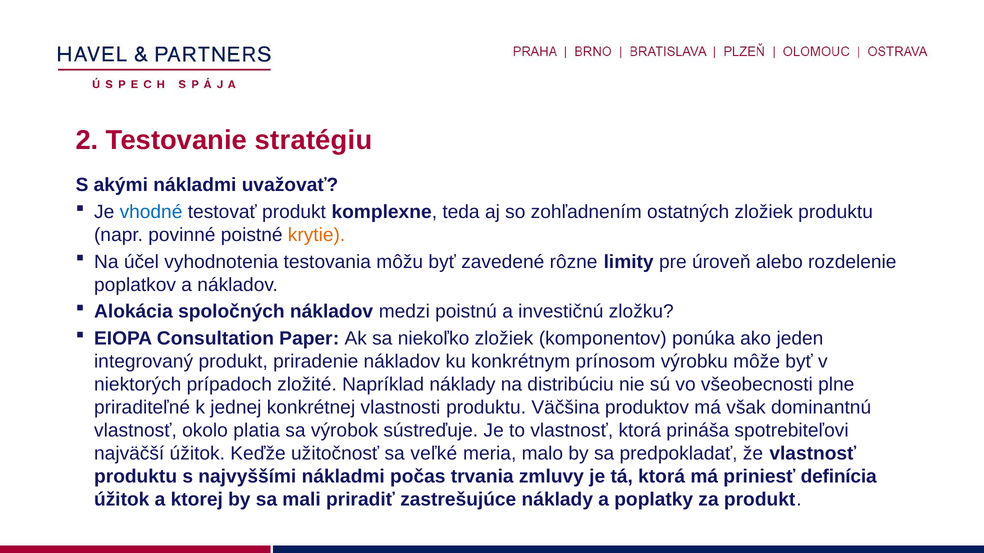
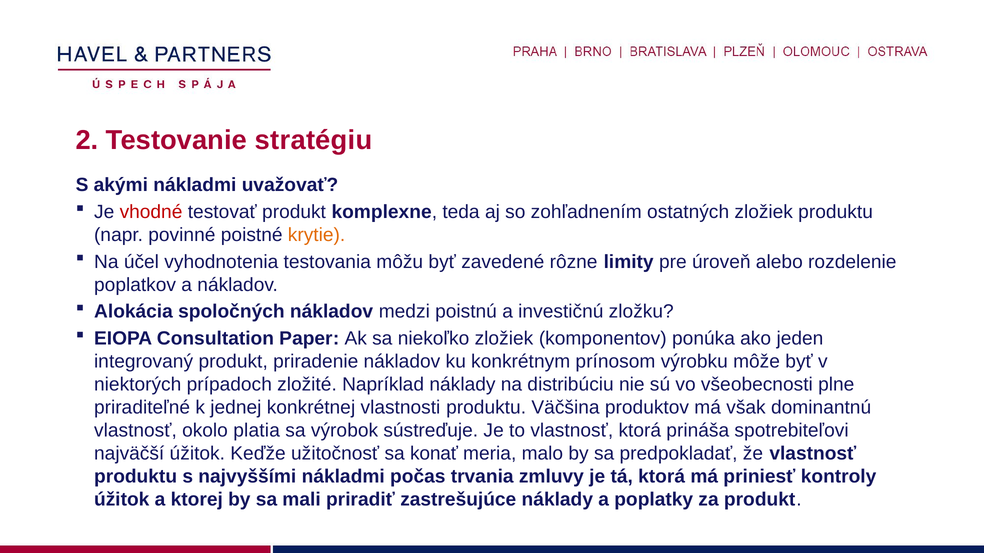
vhodné colour: blue -> red (151, 212)
veľké: veľké -> konať (434, 454)
definícia: definícia -> kontroly (839, 477)
